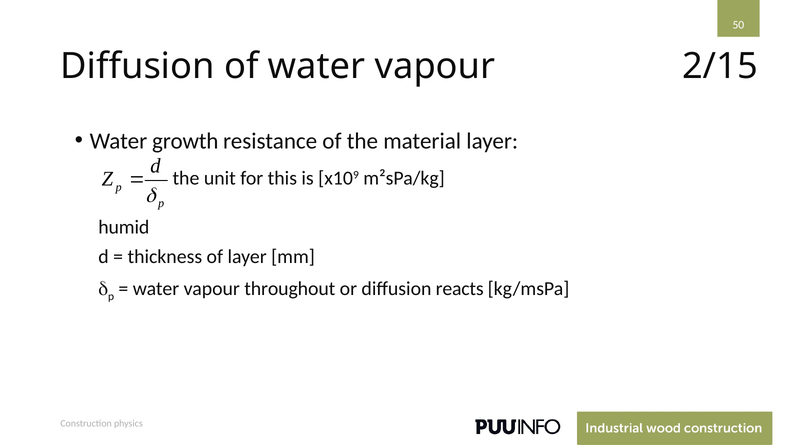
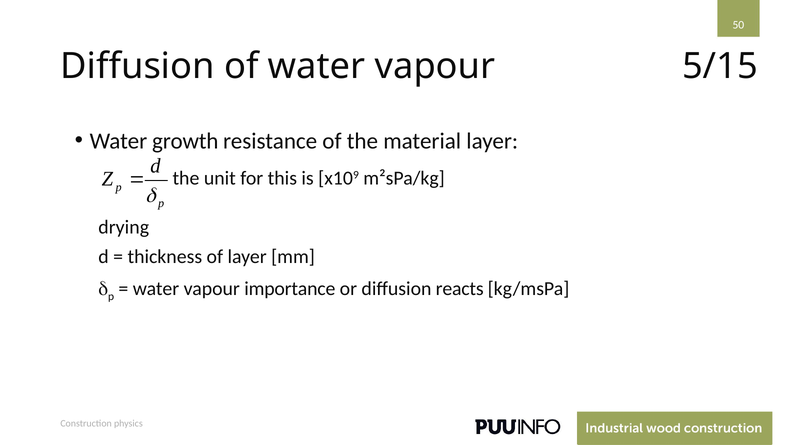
2/15: 2/15 -> 5/15 (720, 67)
humid: humid -> drying (124, 227)
throughout: throughout -> importance (290, 289)
